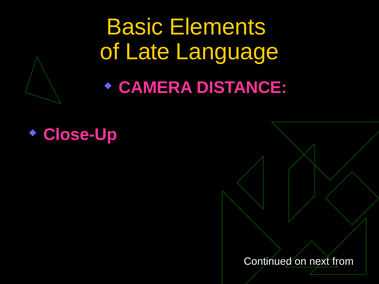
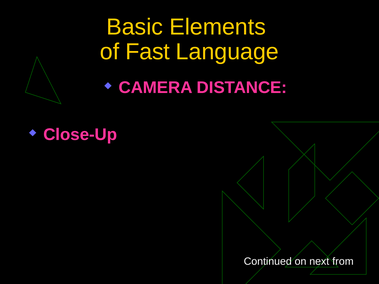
Late: Late -> Fast (148, 52)
